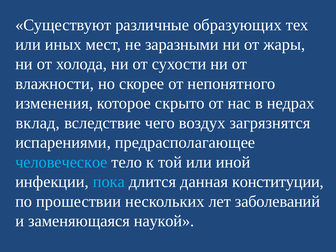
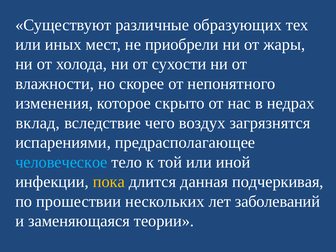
заразными: заразными -> приобрели (182, 44)
пока colour: light blue -> yellow (109, 182)
конституции: конституции -> подчеркивая (278, 182)
наукой: наукой -> теории (164, 221)
